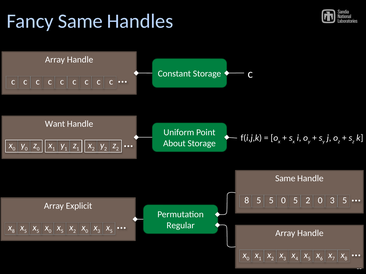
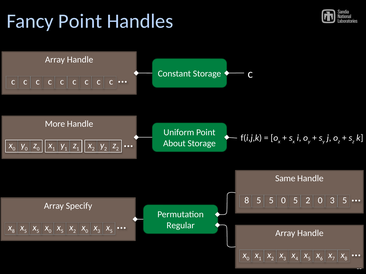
Fancy Same: Same -> Point (80, 21)
Want: Want -> More (55, 124)
Explicit: Explicit -> Specify (79, 206)
